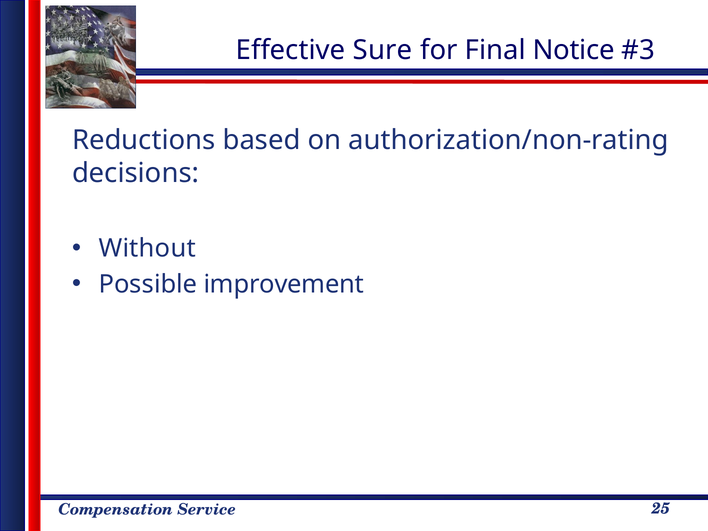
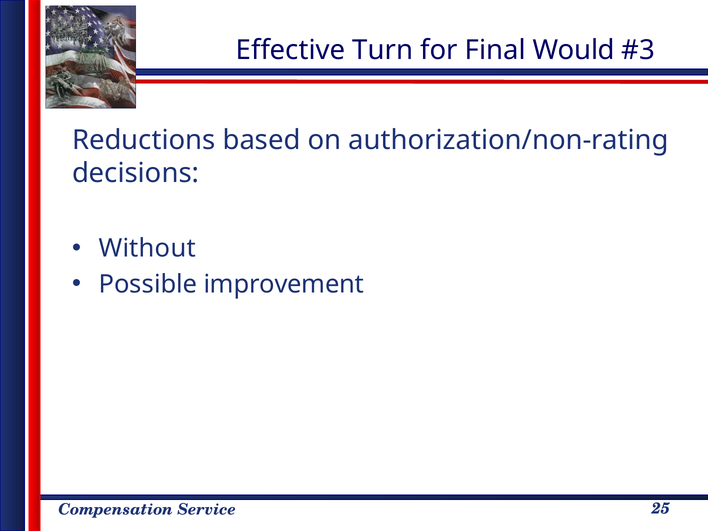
Sure: Sure -> Turn (383, 50)
Notice: Notice -> Would (574, 50)
